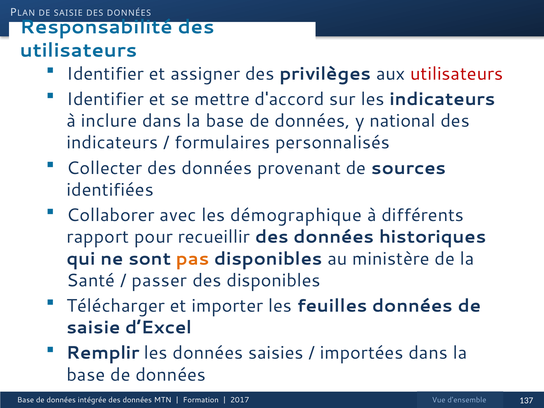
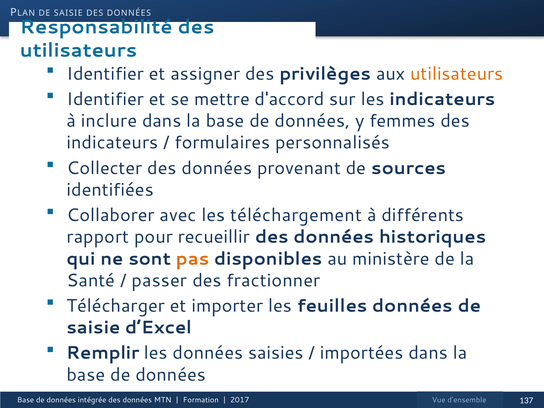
utilisateurs colour: red -> orange (457, 74)
national: national -> femmes (403, 121)
démographique: démographique -> téléchargement (296, 215)
des disponibles: disponibles -> fractionner (274, 280)
